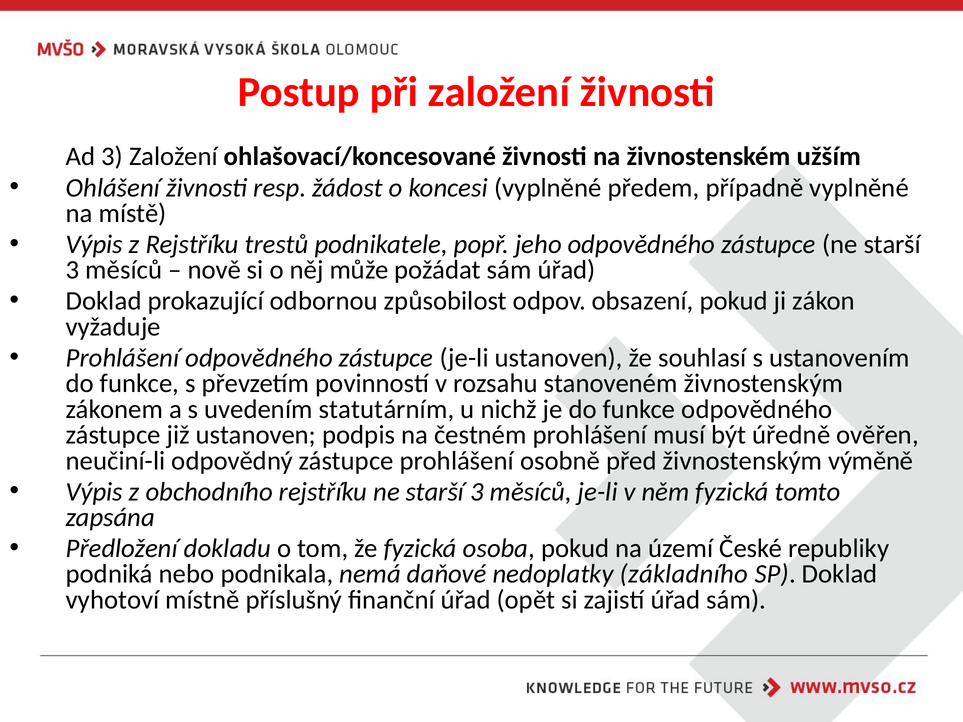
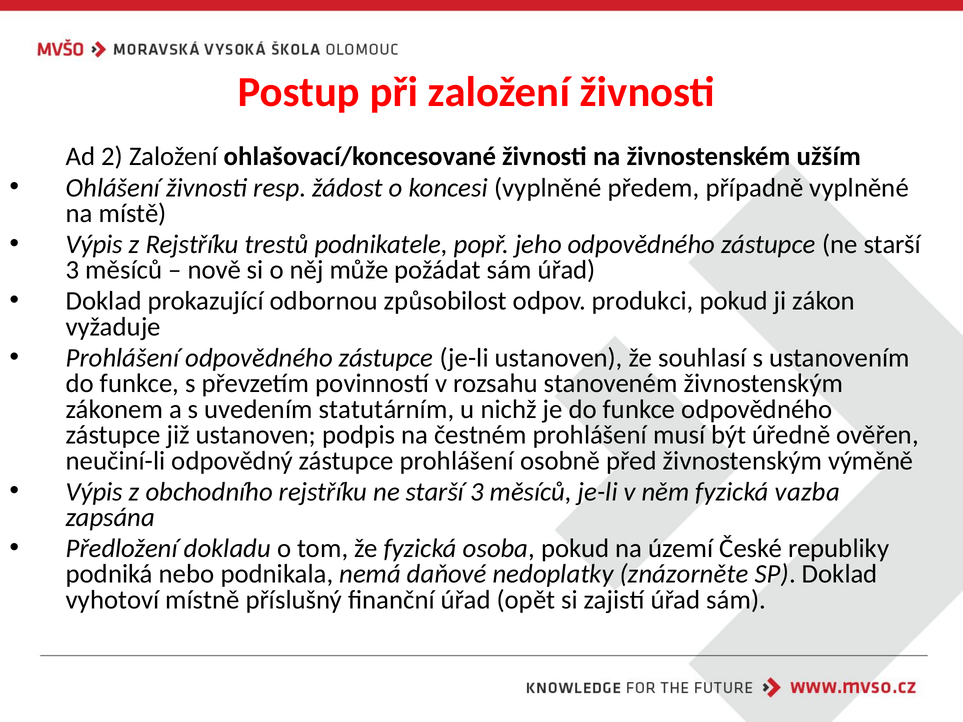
Ad 3: 3 -> 2 (112, 157)
obsazení: obsazení -> produkci (643, 301)
tomto: tomto -> vazba (807, 492)
základního: základního -> znázorněte (684, 574)
